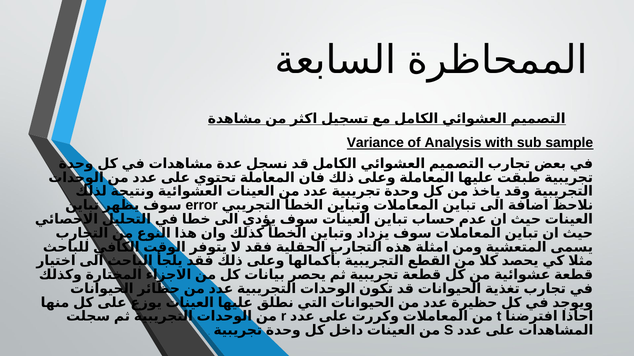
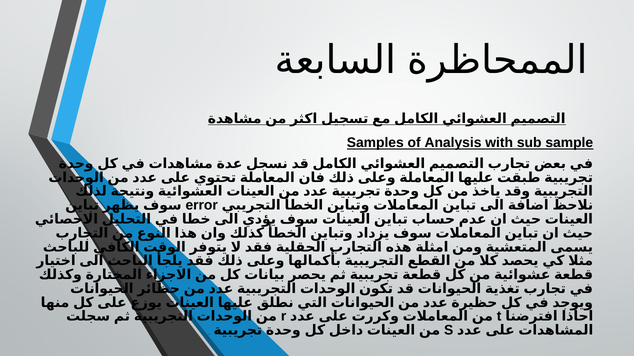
Variance: Variance -> Samples (375, 143)
